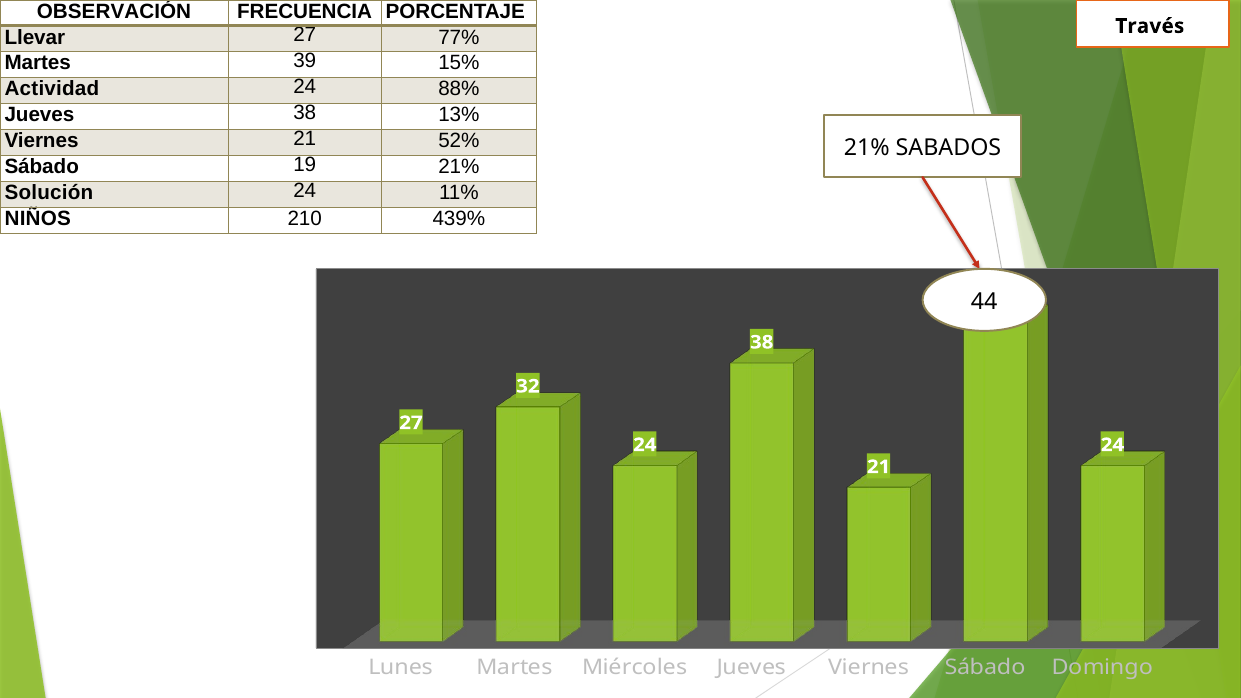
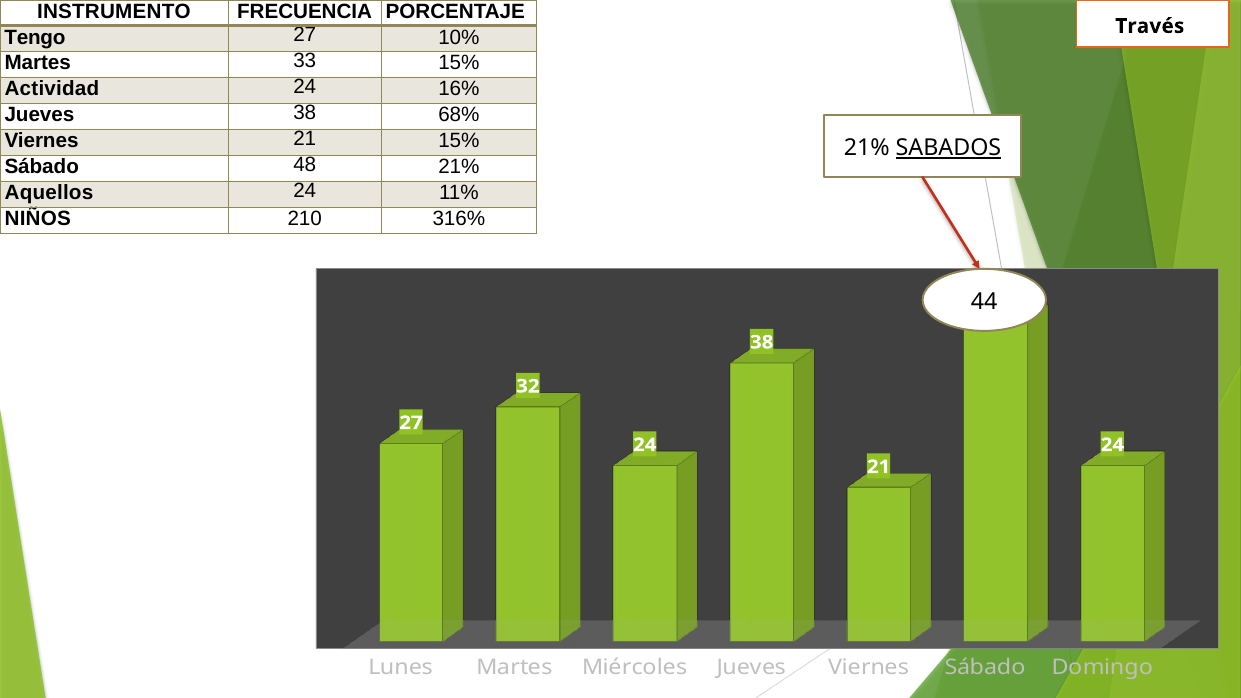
OBSERVACIÓN: OBSERVACIÓN -> INSTRUMENTO (114, 12)
Llevar: Llevar -> Tengo (35, 37)
77%: 77% -> 10% (459, 37)
39: 39 -> 33 (305, 61)
88%: 88% -> 16% (459, 89)
13%: 13% -> 68% (459, 115)
21 52%: 52% -> 15% (459, 141)
SABADOS underline: none -> present (948, 148)
19: 19 -> 48 (305, 165)
Solución: Solución -> Aquellos (49, 193)
439%: 439% -> 316% (459, 219)
